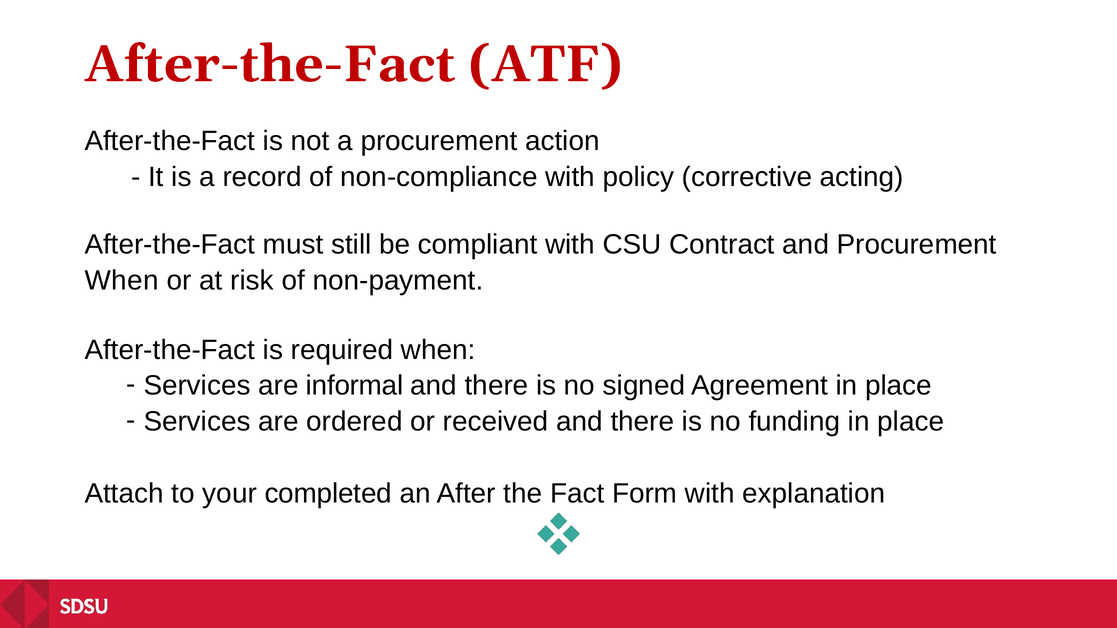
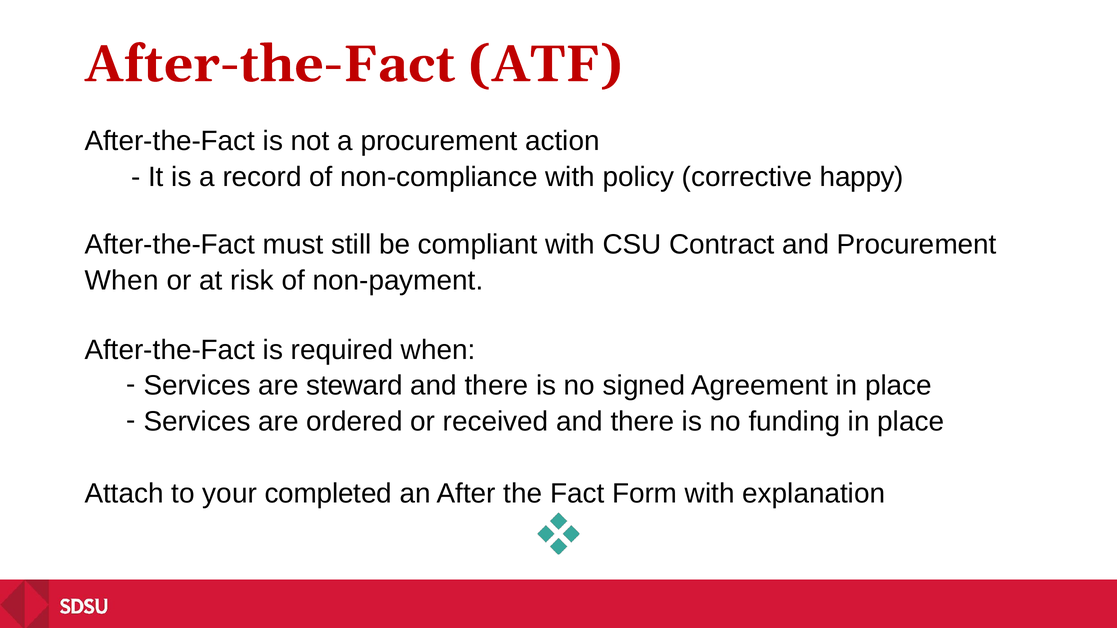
acting: acting -> happy (862, 177)
informal: informal -> steward (355, 386)
